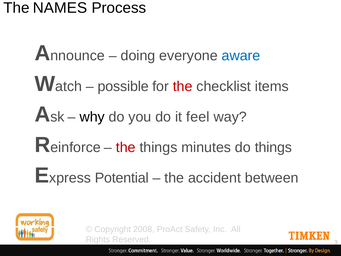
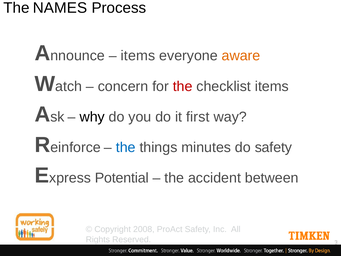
doing: doing -> items (138, 56)
aware colour: blue -> orange (241, 56)
possible: possible -> concern (123, 86)
feel: feel -> first (198, 117)
the colour: red -> blue (126, 147)
do things: things -> safety (273, 147)
